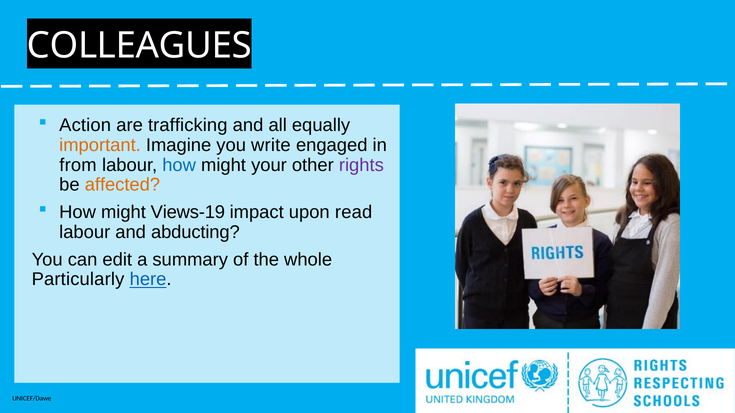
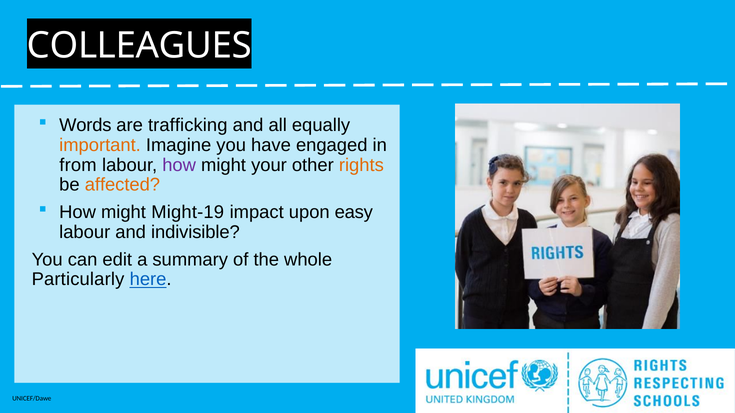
Action: Action -> Words (85, 125)
write: write -> have (271, 145)
how colour: blue -> purple (179, 165)
rights colour: purple -> orange (361, 165)
Views-19: Views-19 -> Might-19 (188, 213)
read: read -> easy (354, 213)
abducting: abducting -> indivisible (195, 232)
